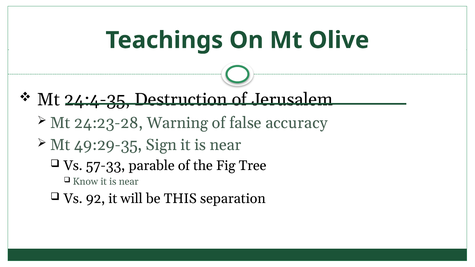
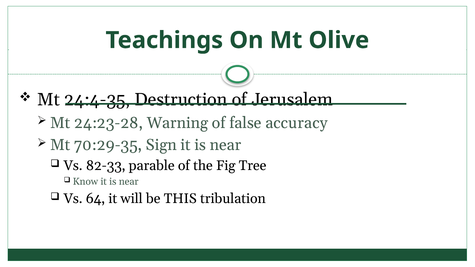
49:29-35: 49:29-35 -> 70:29-35 (108, 145)
57-33: 57-33 -> 82-33 (106, 166)
92: 92 -> 64 (95, 199)
separation: separation -> tribulation (233, 199)
